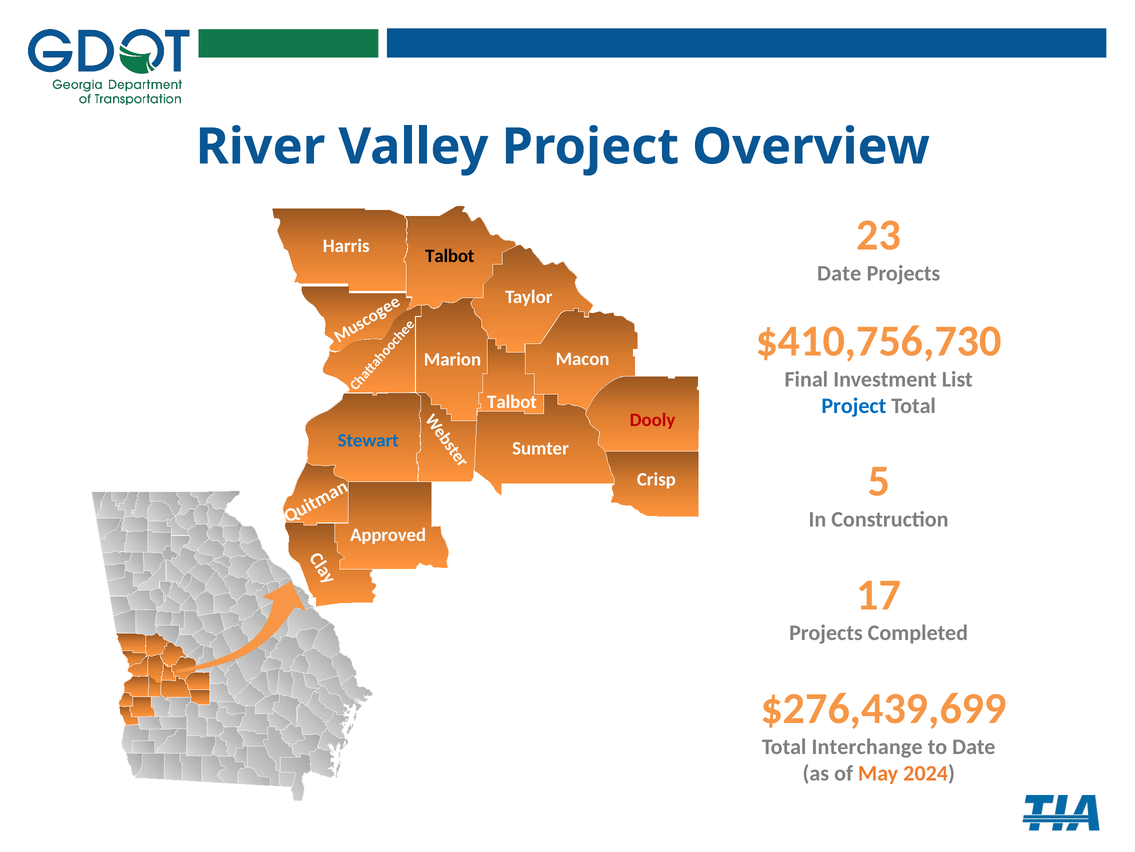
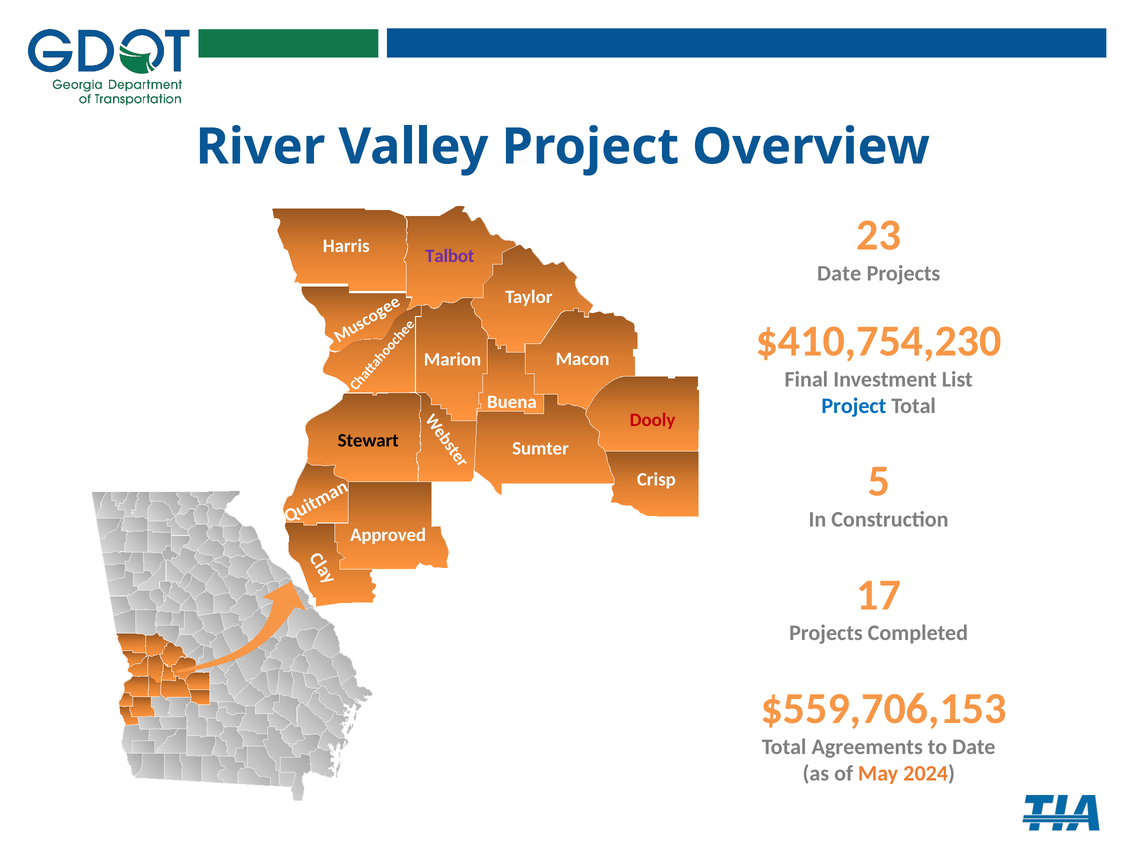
Talbot colour: black -> purple (450, 256)
$410,756,730: $410,756,730 -> $410,754,230 (879, 341)
Talbot: Talbot -> Buena (512, 402)
Stewart colour: blue -> black (368, 440)
$276,439,699: $276,439,699 -> $559,706,153 (884, 708)
Interchange: Interchange -> Agreements (867, 746)
